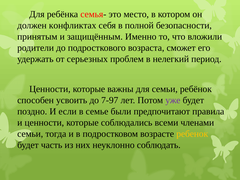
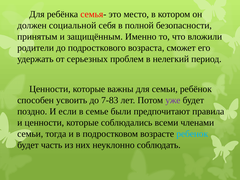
конфликтах: конфликтах -> социальной (73, 25)
7-97: 7-97 -> 7-83 (110, 100)
ребенок colour: yellow -> light blue (192, 134)
